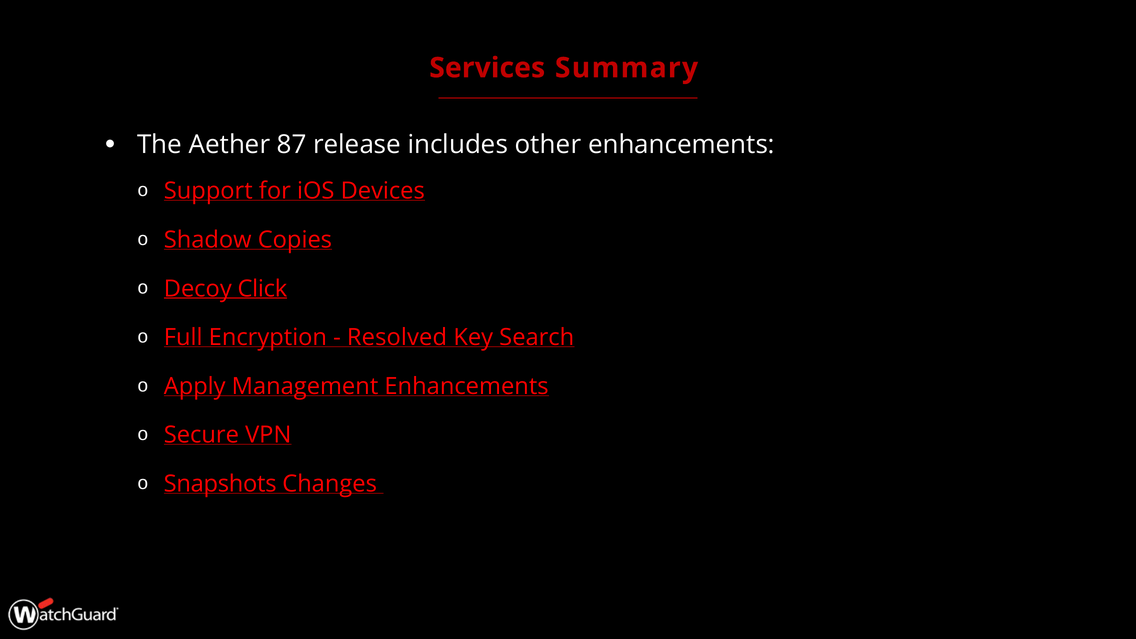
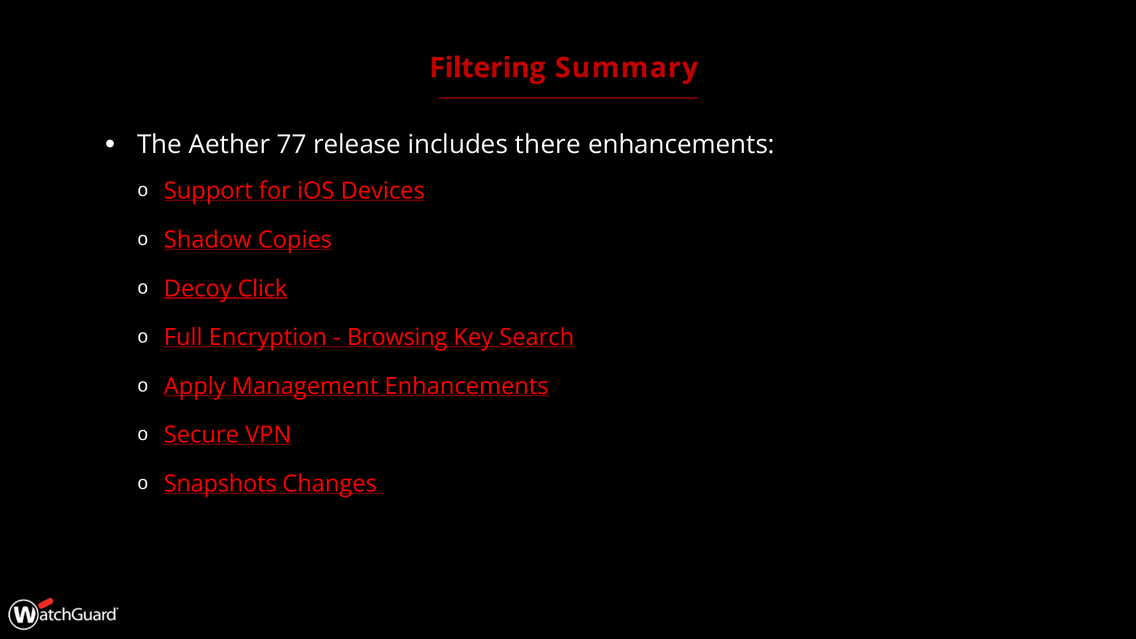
Services: Services -> Filtering (487, 68)
87: 87 -> 77 (292, 145)
other: other -> there (548, 145)
Resolved: Resolved -> Browsing (397, 338)
